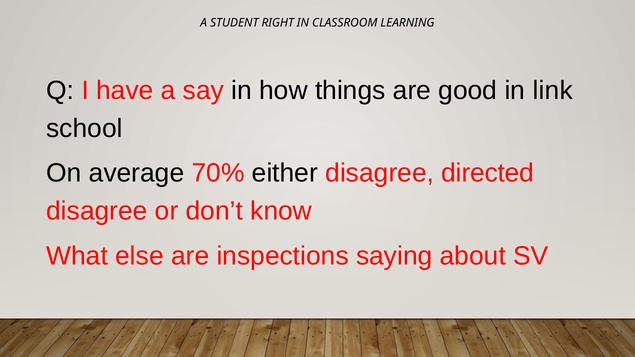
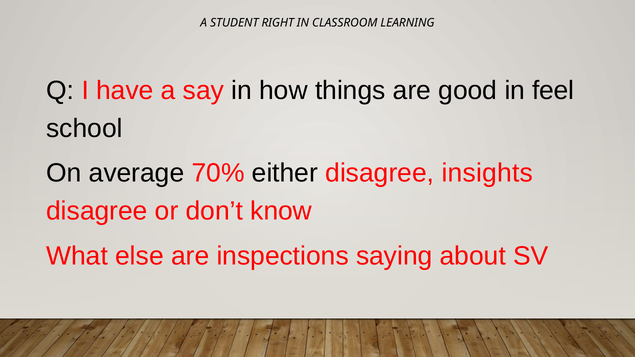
link: link -> feel (553, 91)
directed: directed -> insights (487, 173)
